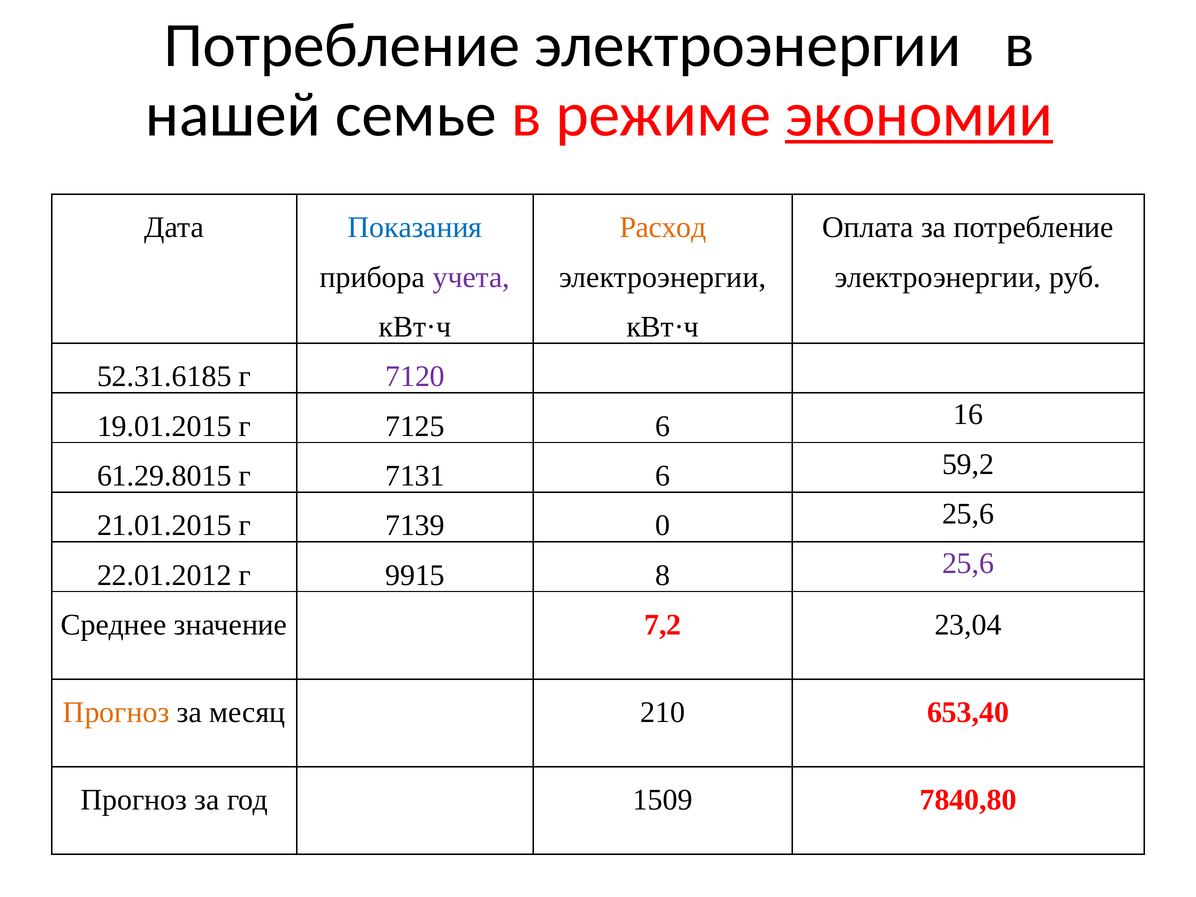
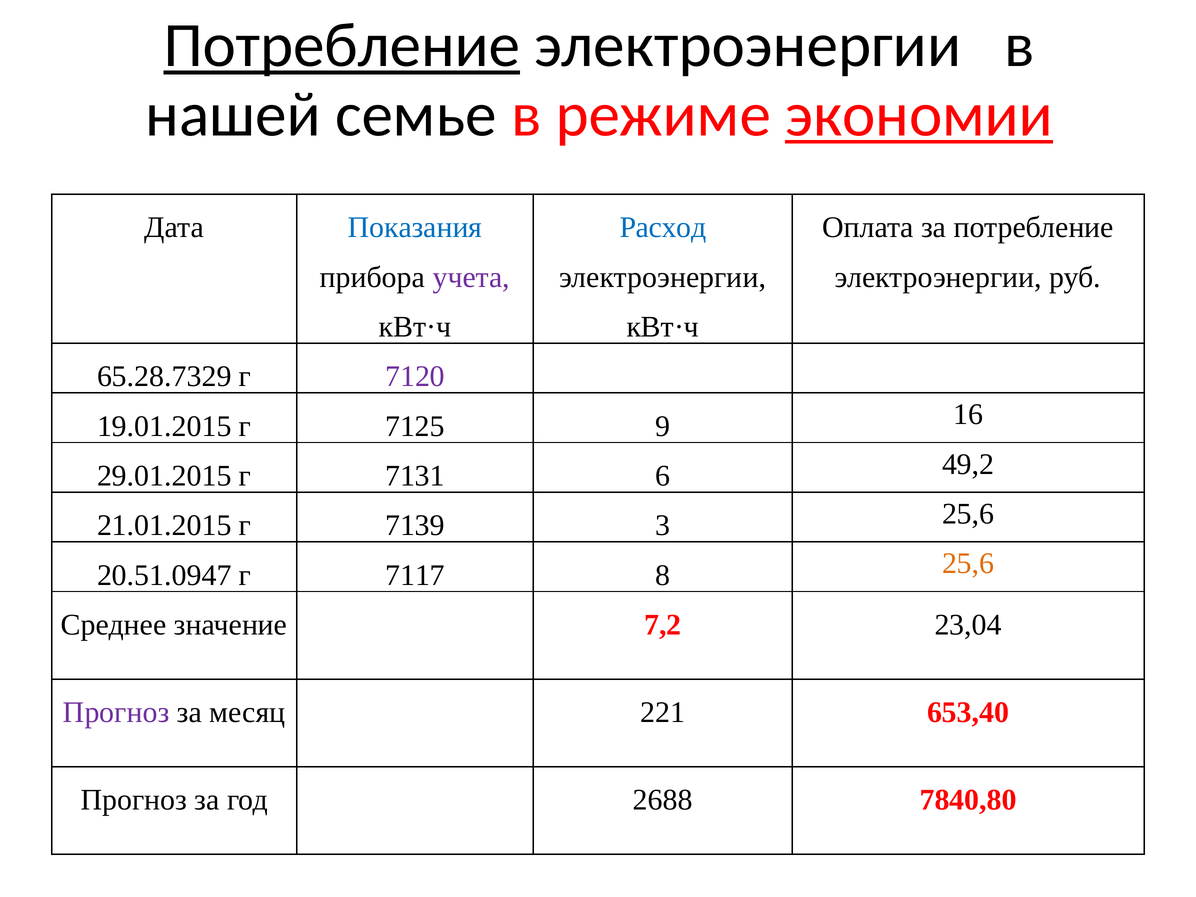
Потребление underline: none -> present (342, 45)
Расход colour: orange -> blue (663, 228)
52.31.6185: 52.31.6185 -> 65.28.7329 (164, 376)
7125 6: 6 -> 9 (663, 426)
61.29.8015: 61.29.8015 -> 29.01.2015 (164, 476)
59,2: 59,2 -> 49,2 (968, 464)
0: 0 -> 3 (663, 526)
22.01.2012: 22.01.2012 -> 20.51.0947 (164, 575)
9915: 9915 -> 7117 (415, 575)
25,6 colour: purple -> orange (968, 564)
Прогноз colour: orange -> purple (116, 712)
210: 210 -> 221 (663, 712)
1509: 1509 -> 2688 (663, 800)
